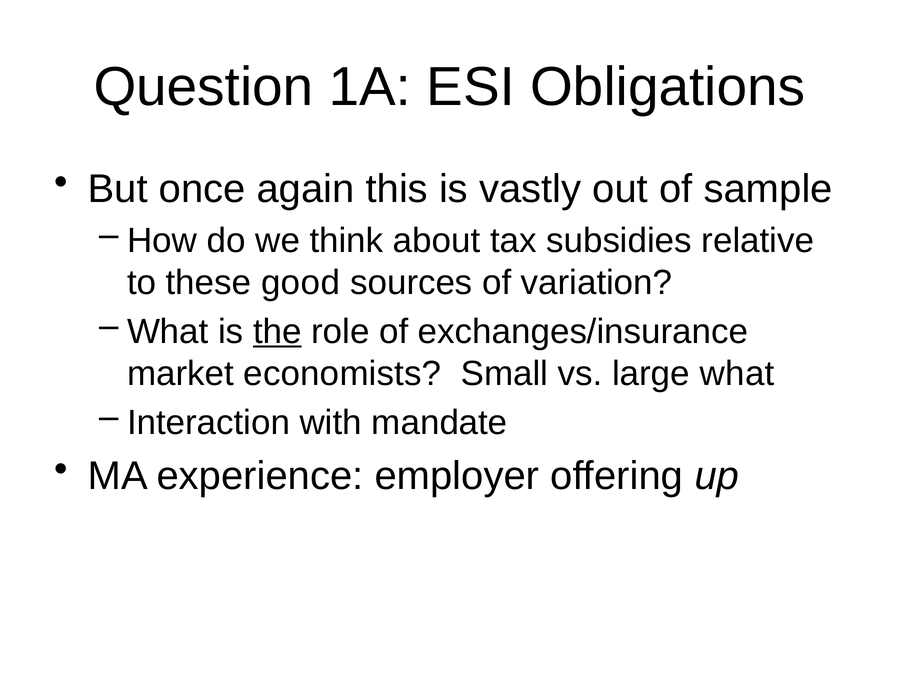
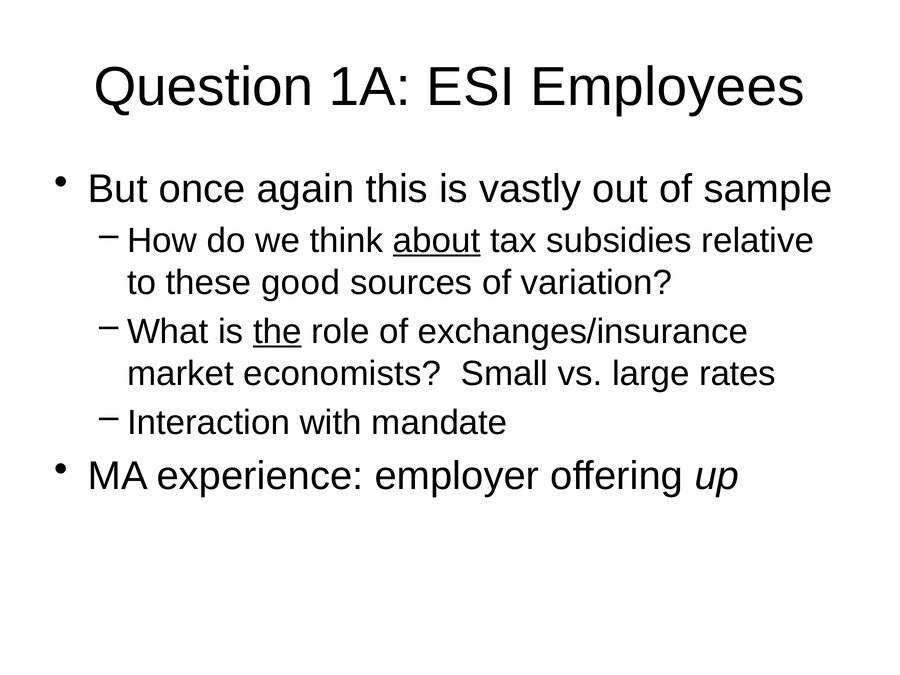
Obligations: Obligations -> Employees (668, 87)
about underline: none -> present (437, 240)
large what: what -> rates (737, 374)
